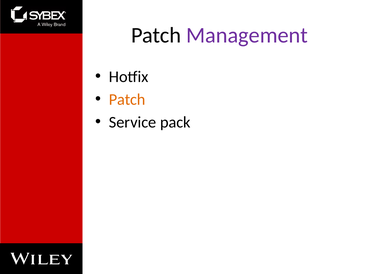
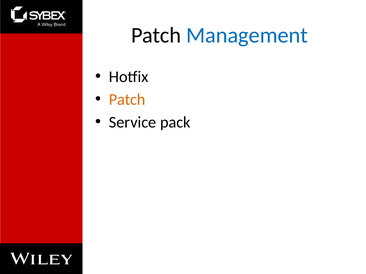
Management colour: purple -> blue (247, 35)
